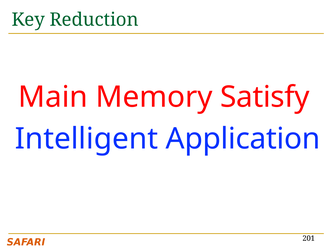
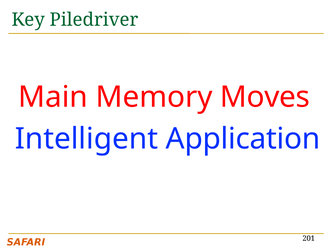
Reduction: Reduction -> Piledriver (94, 20)
Satisfy: Satisfy -> Moves (265, 97)
